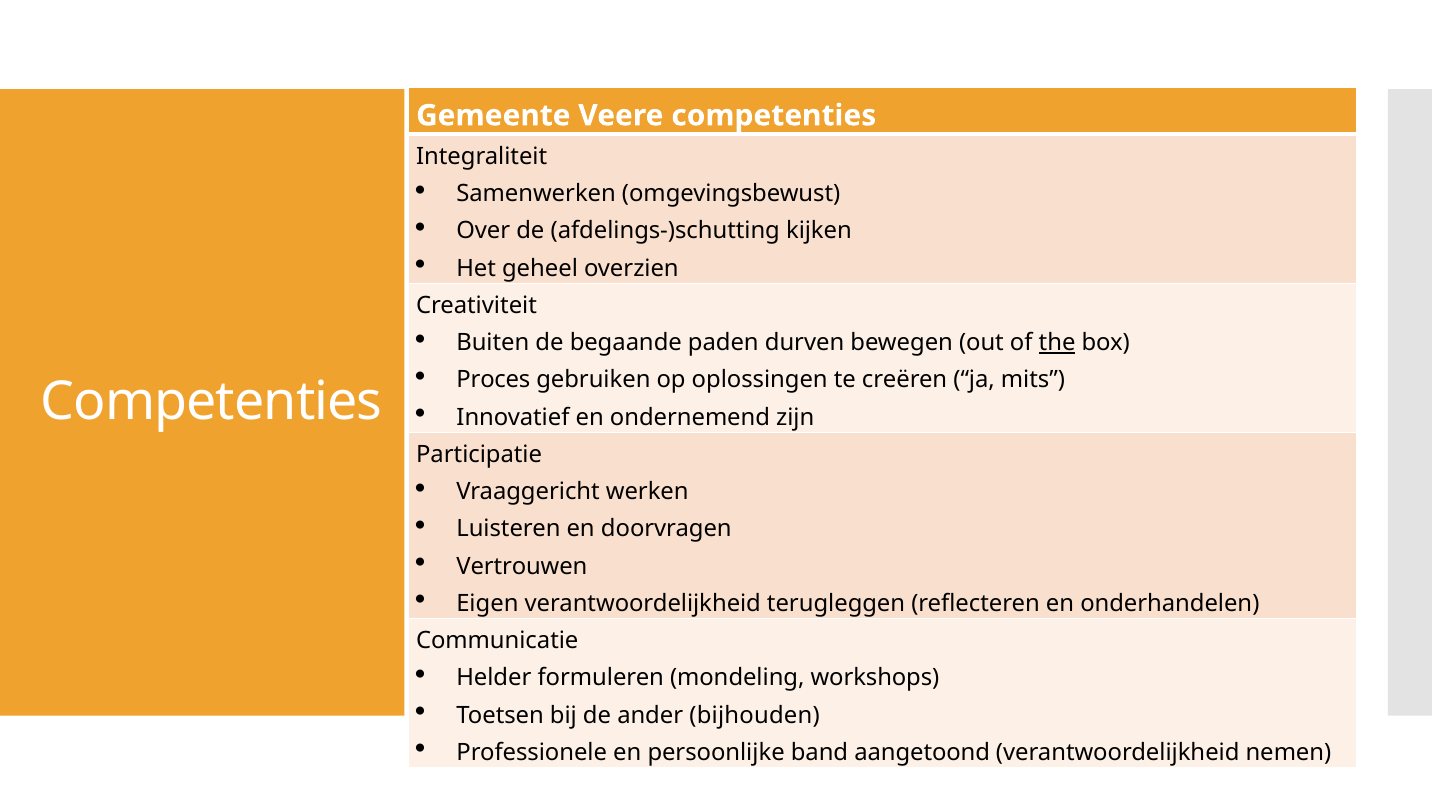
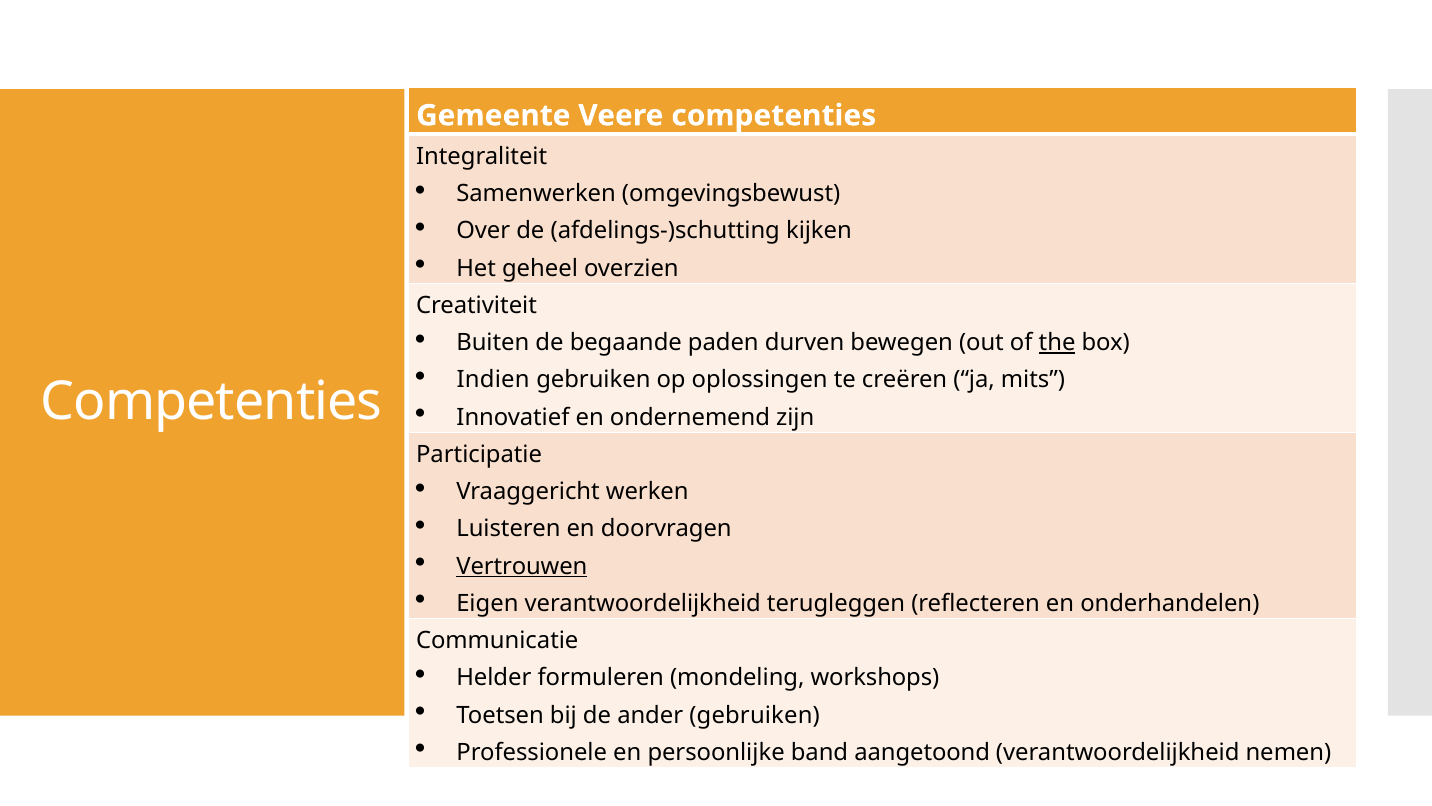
Proces: Proces -> Indien (493, 380)
Vertrouwen underline: none -> present (522, 566)
ander bijhouden: bijhouden -> gebruiken (755, 715)
